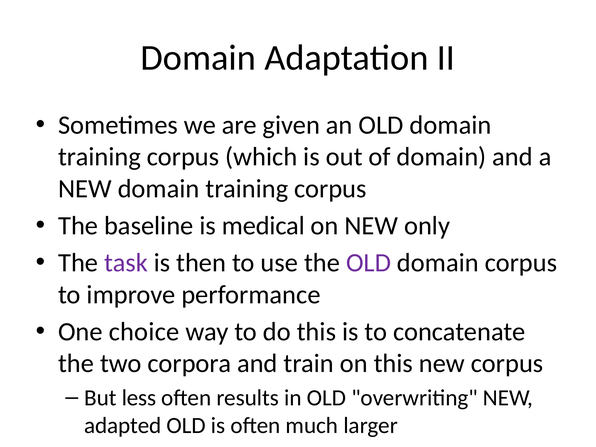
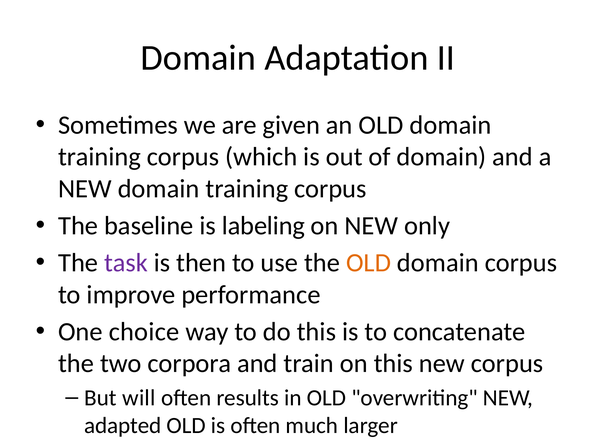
medical: medical -> labeling (263, 226)
OLD colour: purple -> orange (368, 263)
less: less -> will (139, 398)
